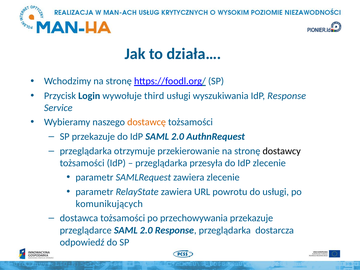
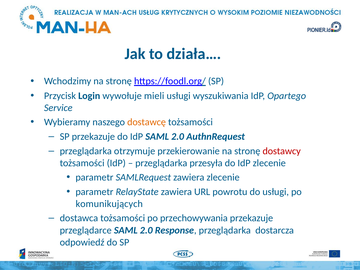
third: third -> mieli (154, 96)
IdP Response: Response -> Opartego (287, 96)
dostawcy colour: black -> red (282, 151)
